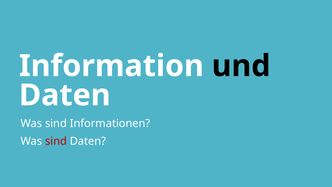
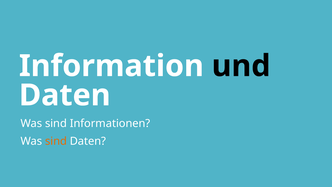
sind colour: red -> orange (56, 141)
